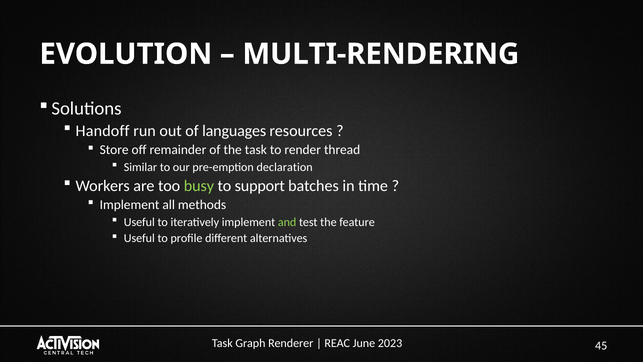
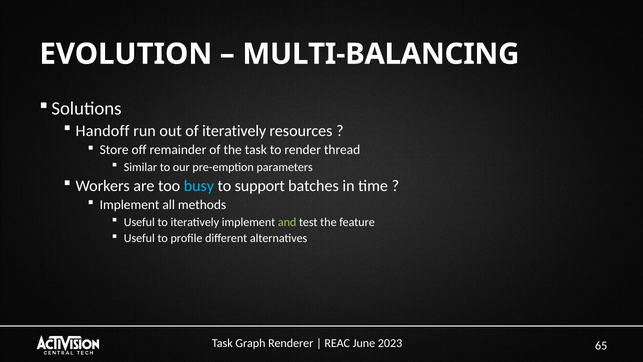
MULTI-RENDERING: MULTI-RENDERING -> MULTI-BALANCING (381, 54)
of languages: languages -> iteratively (234, 131)
declaration: declaration -> parameters (285, 167)
busy colour: light green -> light blue (199, 186)
45: 45 -> 65 (601, 346)
